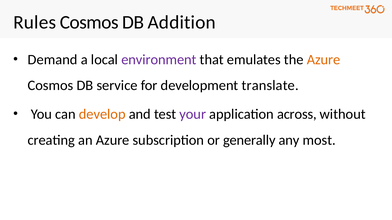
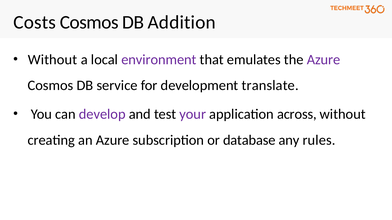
Rules: Rules -> Costs (35, 22)
Demand: Demand -> Without (53, 60)
Azure colour: orange -> purple (324, 60)
develop colour: orange -> purple (102, 114)
generally: generally -> database (249, 140)
most: most -> rules (319, 140)
